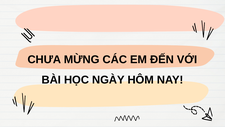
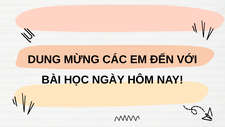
CHƯA: CHƯA -> DUNG (44, 59)
